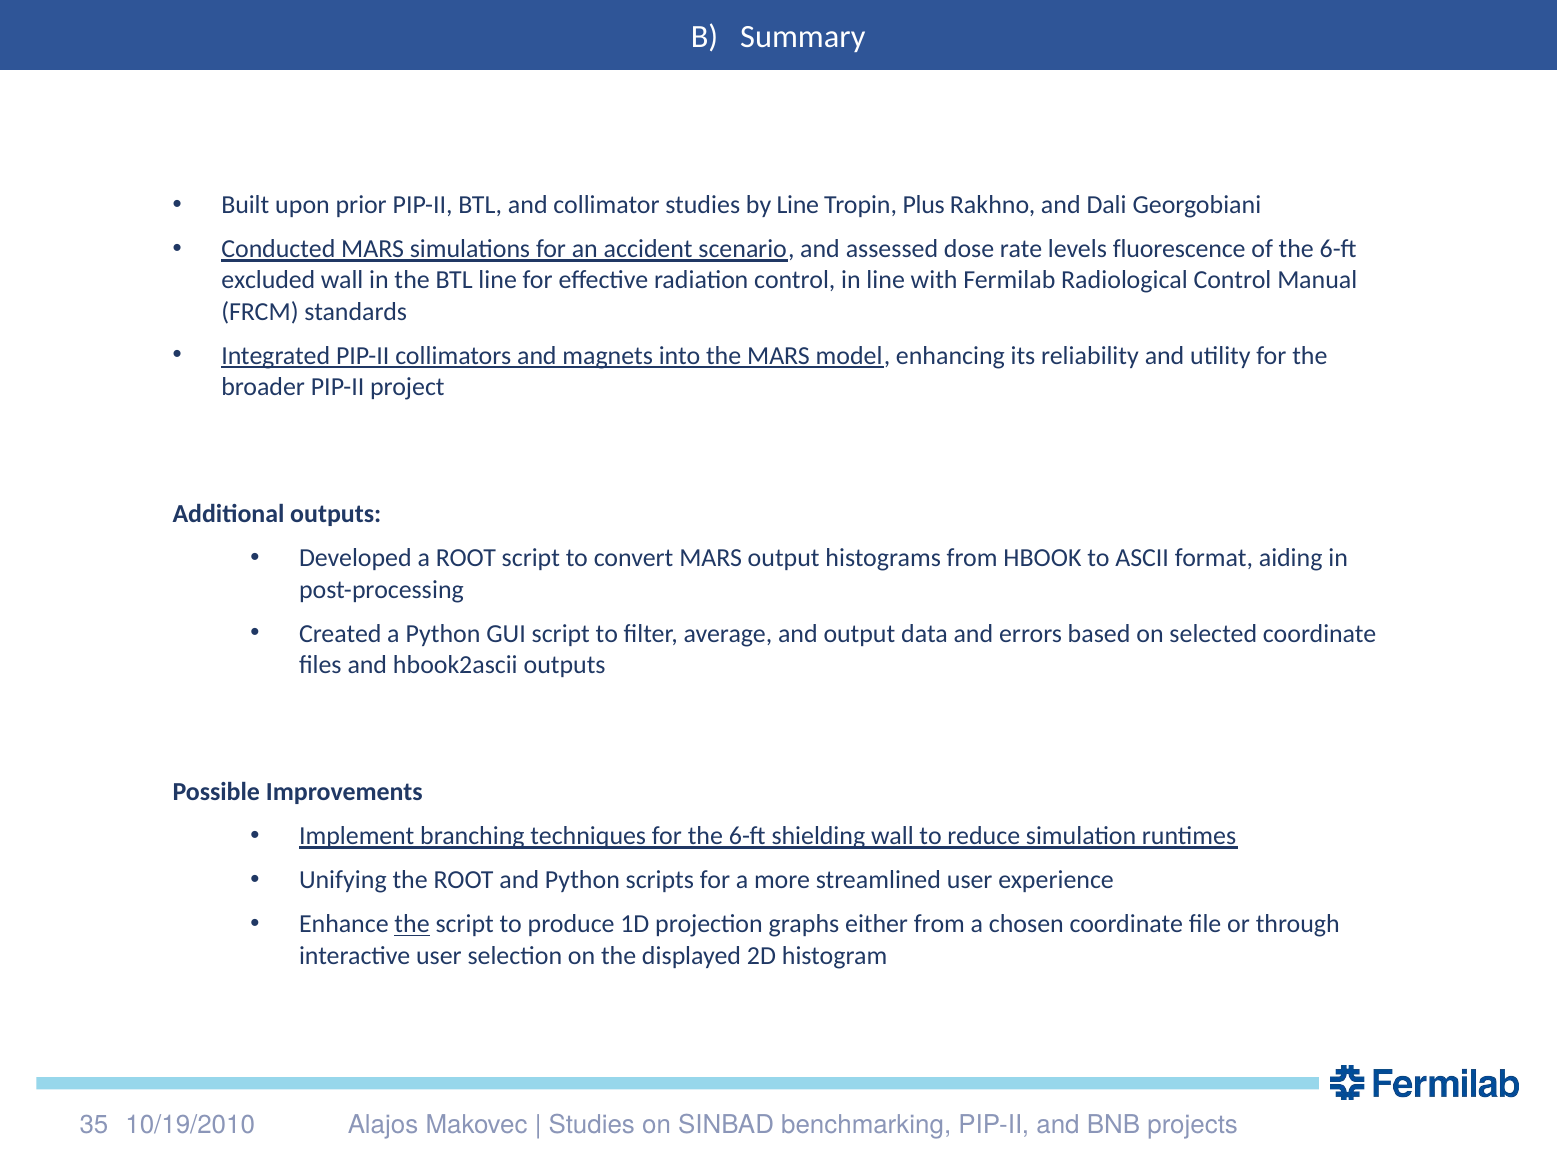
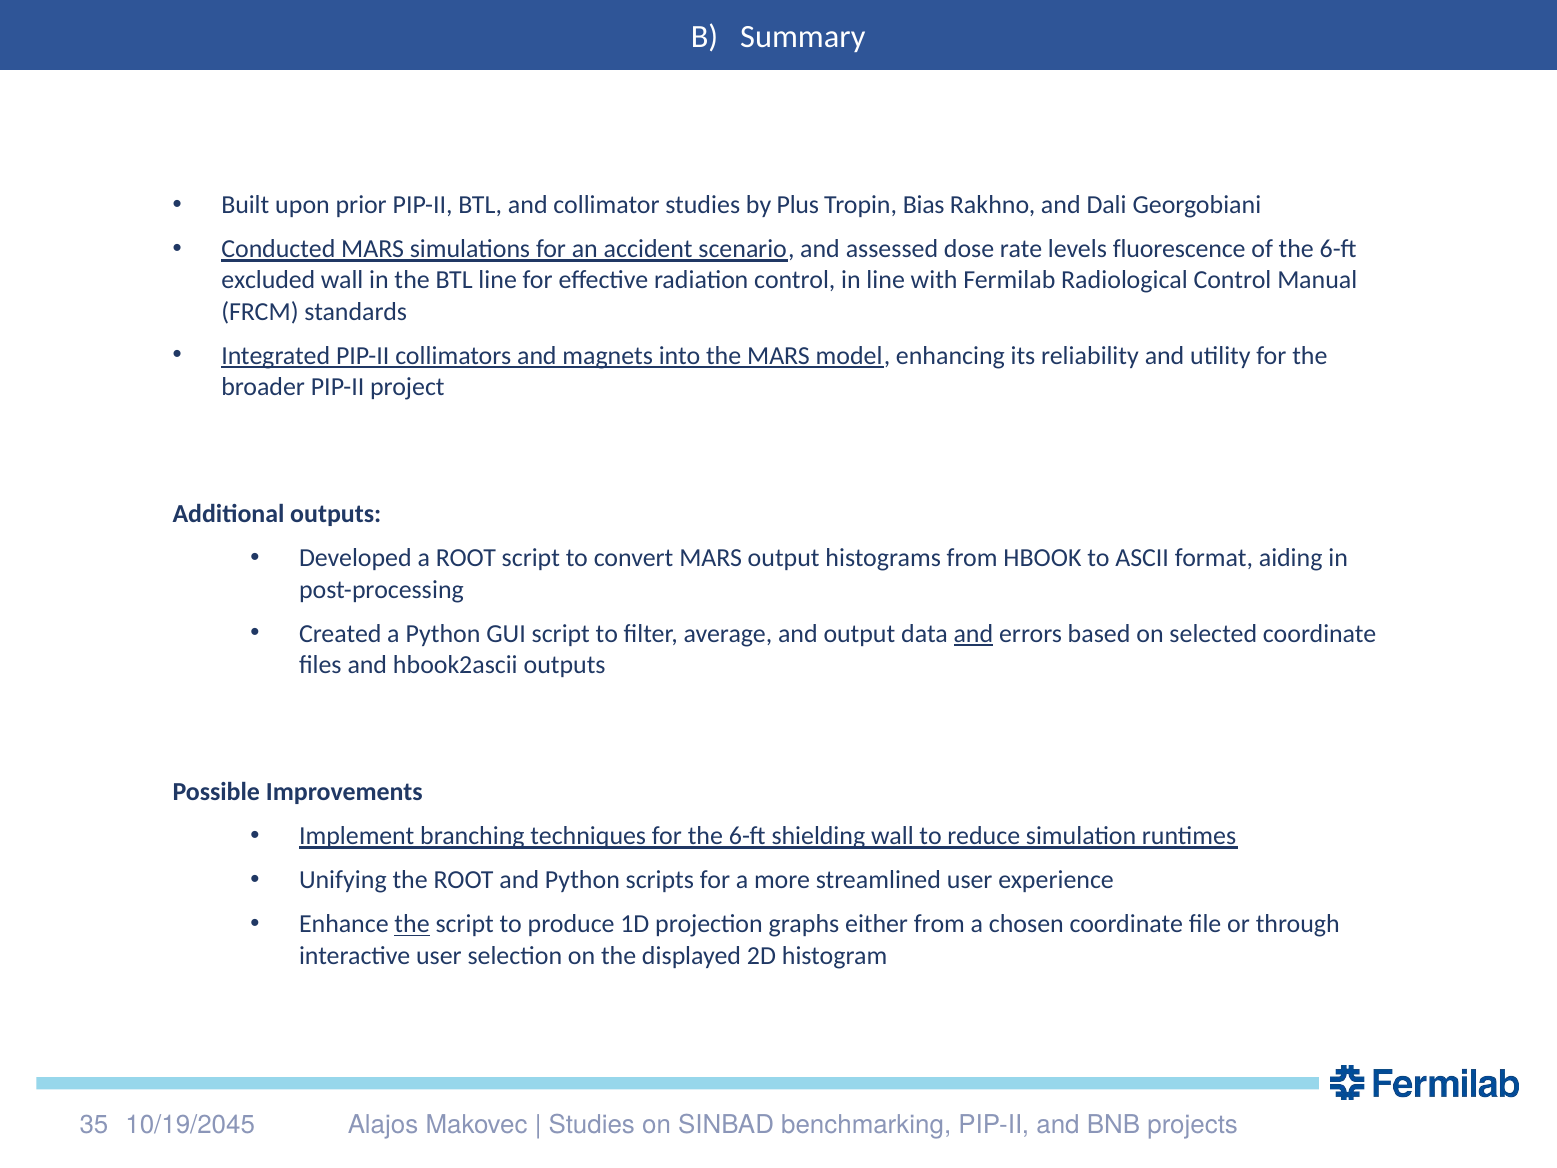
by Line: Line -> Plus (798, 205)
Plus: Plus -> Bias (924, 205)
and underline: none -> present (973, 633)
10/19/2010: 10/19/2010 -> 10/19/2045 (190, 1125)
